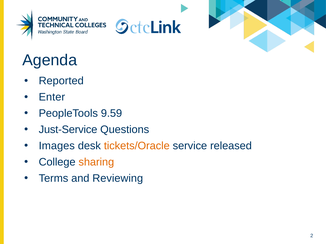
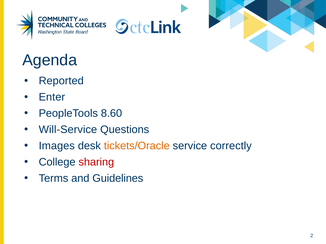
9.59: 9.59 -> 8.60 (111, 114)
Just-Service: Just-Service -> Will-Service (68, 130)
released: released -> correctly (231, 146)
sharing colour: orange -> red (96, 162)
Reviewing: Reviewing -> Guidelines (118, 179)
